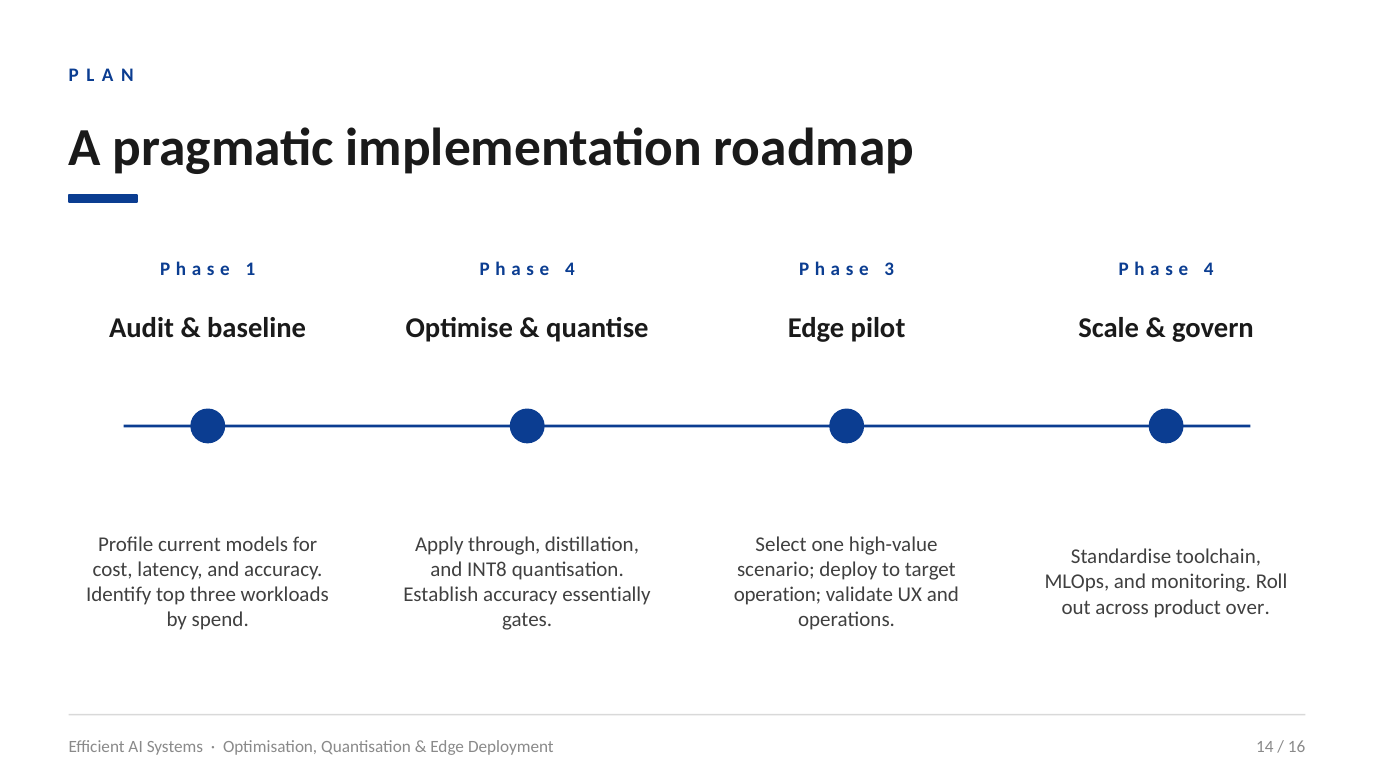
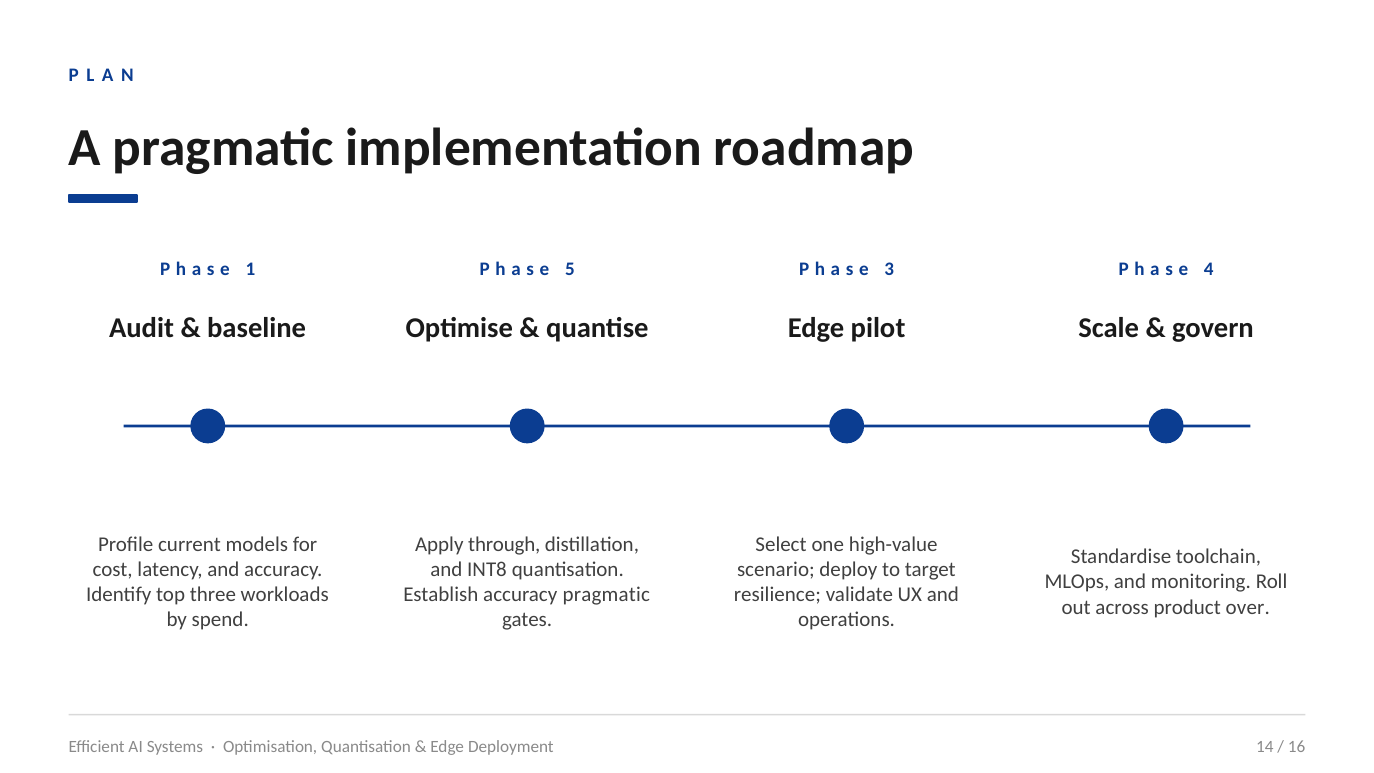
4: 4 -> 5 (570, 269)
accuracy essentially: essentially -> pragmatic (606, 595)
operation: operation -> resilience (777, 595)
